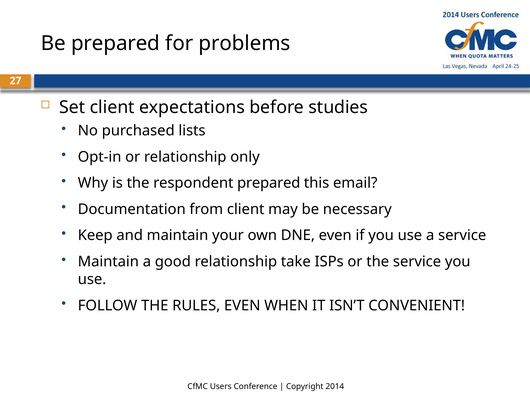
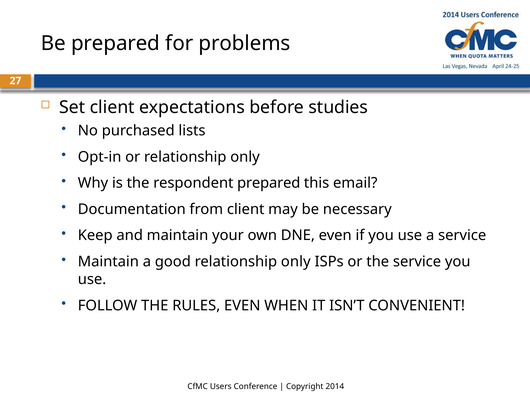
good relationship take: take -> only (296, 261)
